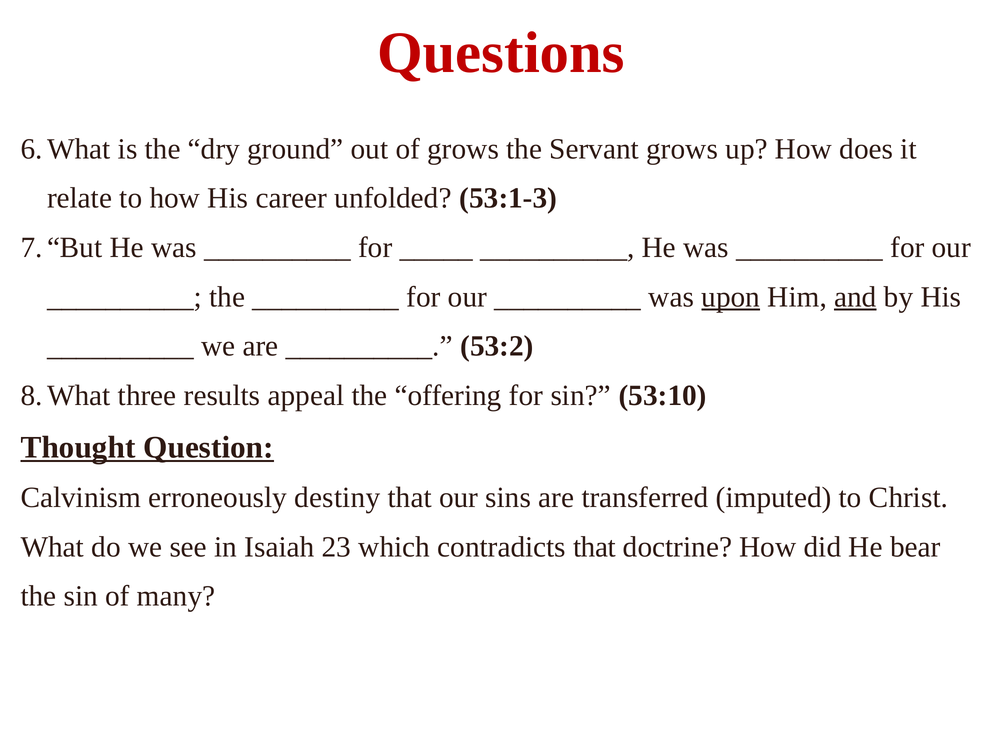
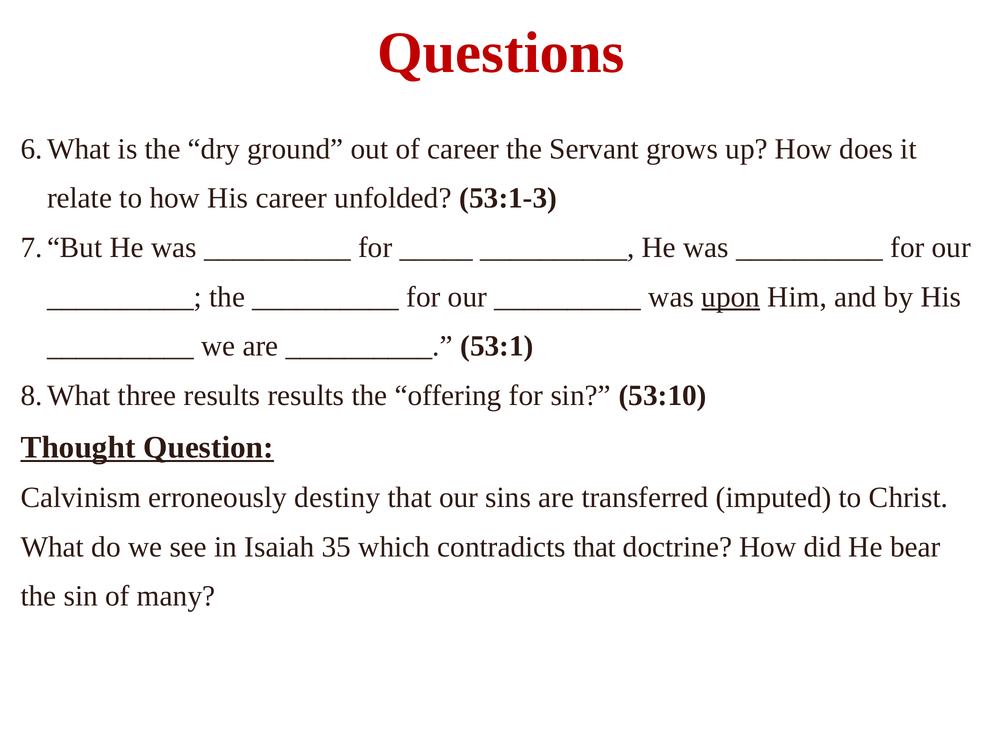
of grows: grows -> career (463, 149)
and underline: present -> none (855, 297)
53:2: 53:2 -> 53:1 (497, 346)
results appeal: appeal -> results (306, 395)
23: 23 -> 35 (336, 547)
